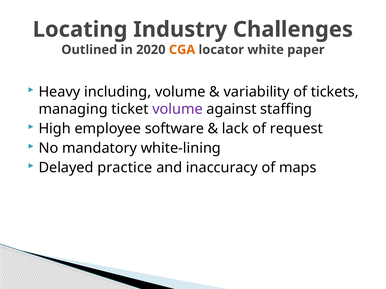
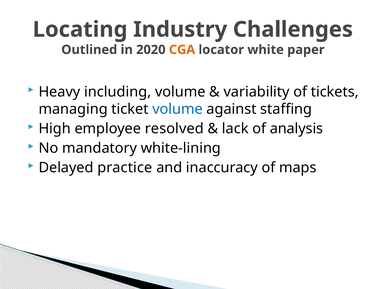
volume colour: purple -> blue (178, 109)
software: software -> resolved (174, 129)
request: request -> analysis (296, 129)
